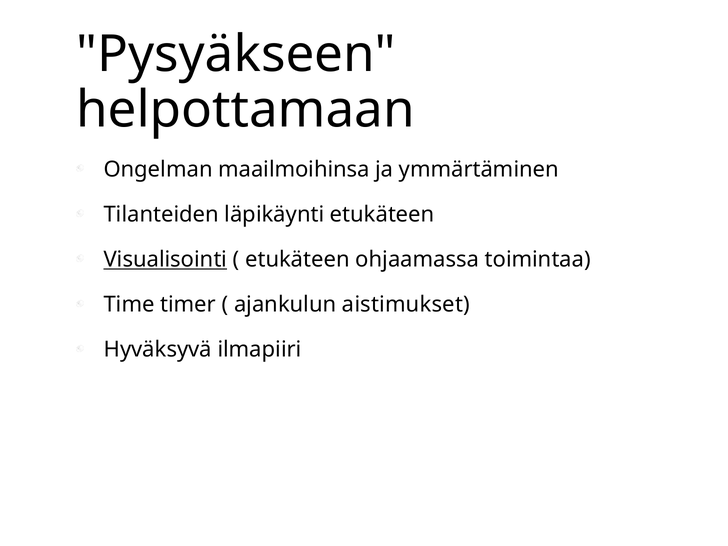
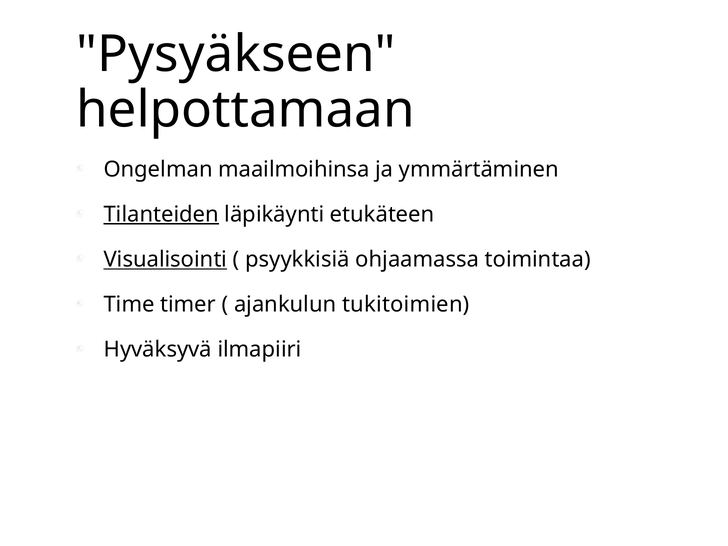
Tilanteiden underline: none -> present (161, 214)
etukäteen: etukäteen -> psyykkisiä (297, 259)
aistimukset: aistimukset -> tukitoimien (406, 305)
